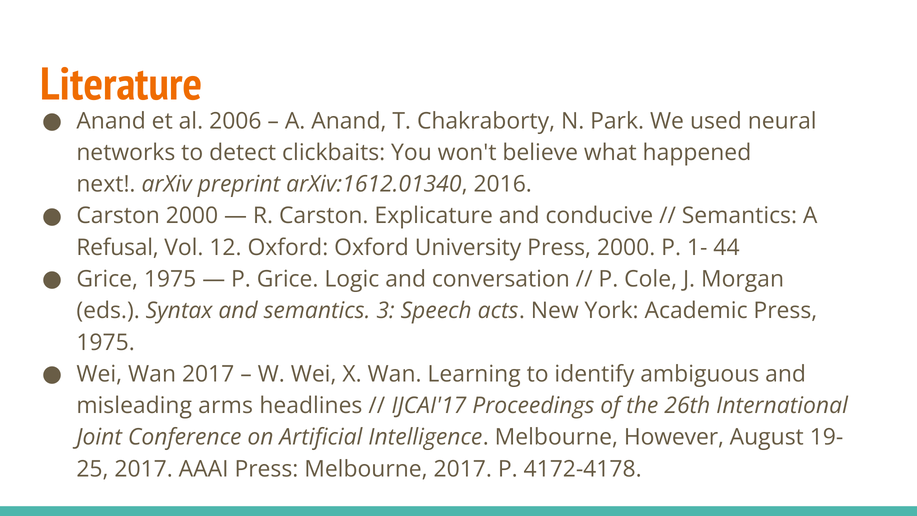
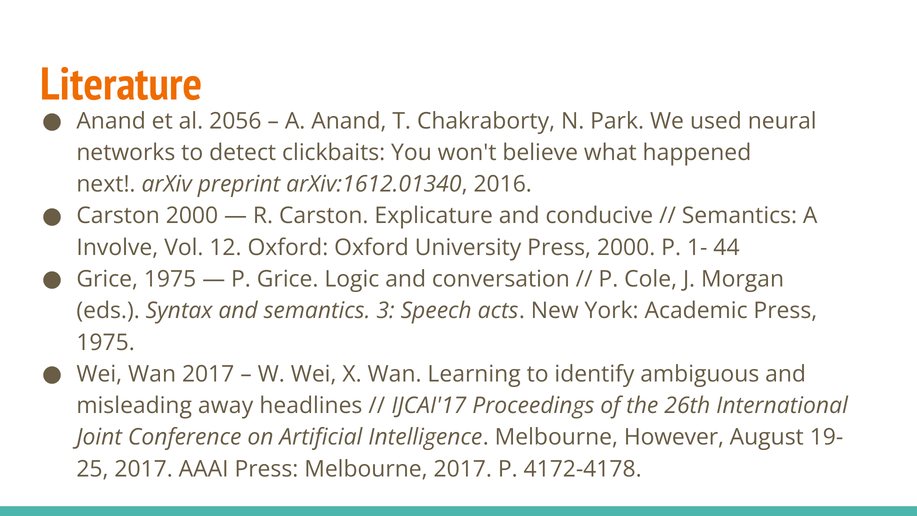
2006: 2006 -> 2056 (235, 121)
Refusal: Refusal -> Involve (117, 247)
arms: arms -> away (226, 406)
